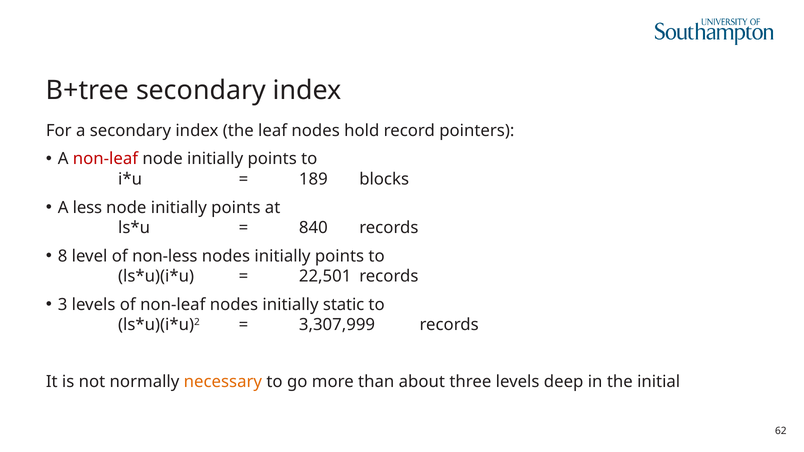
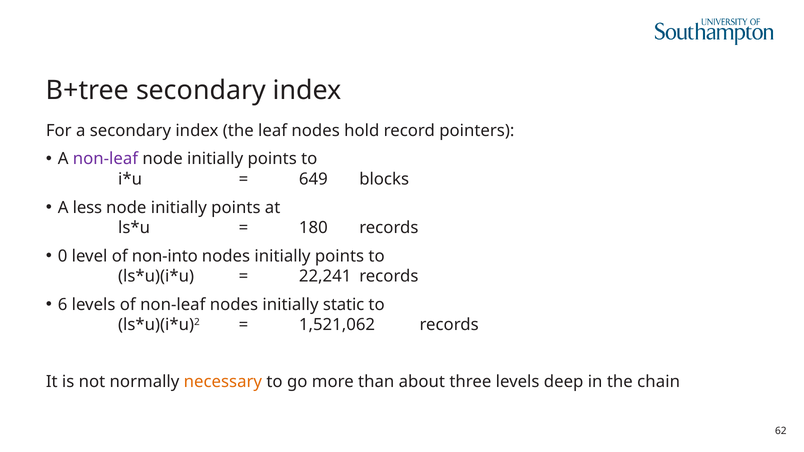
non-leaf colour: red -> purple (105, 159)
189: 189 -> 649 (313, 179)
840: 840 -> 180 (313, 228)
8: 8 -> 0 (63, 256)
non-less: non-less -> non-into (165, 256)
22,501: 22,501 -> 22,241 (325, 276)
3: 3 -> 6 (63, 305)
3,307,999: 3,307,999 -> 1,521,062 (337, 325)
initial: initial -> chain (659, 382)
